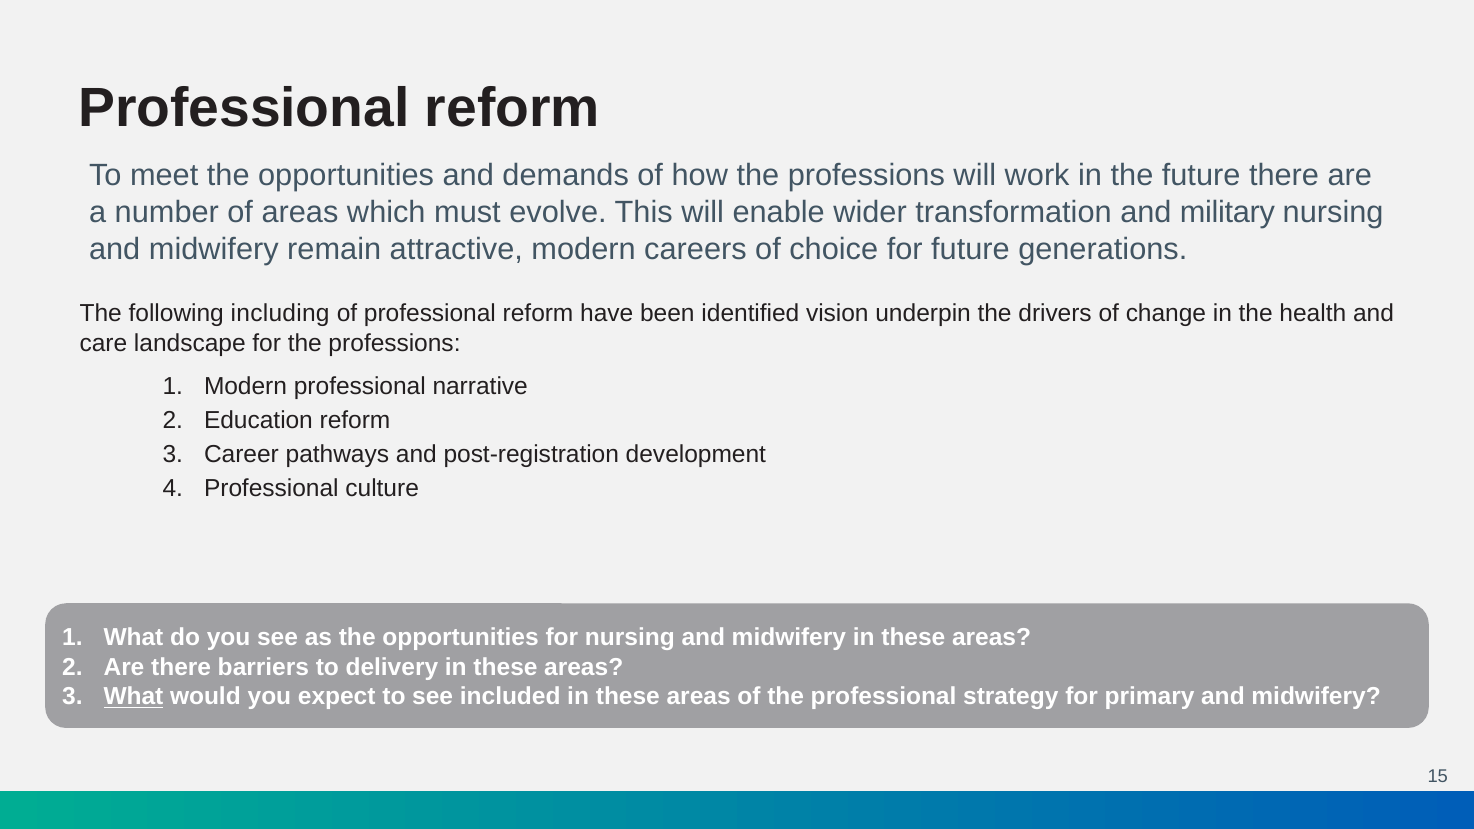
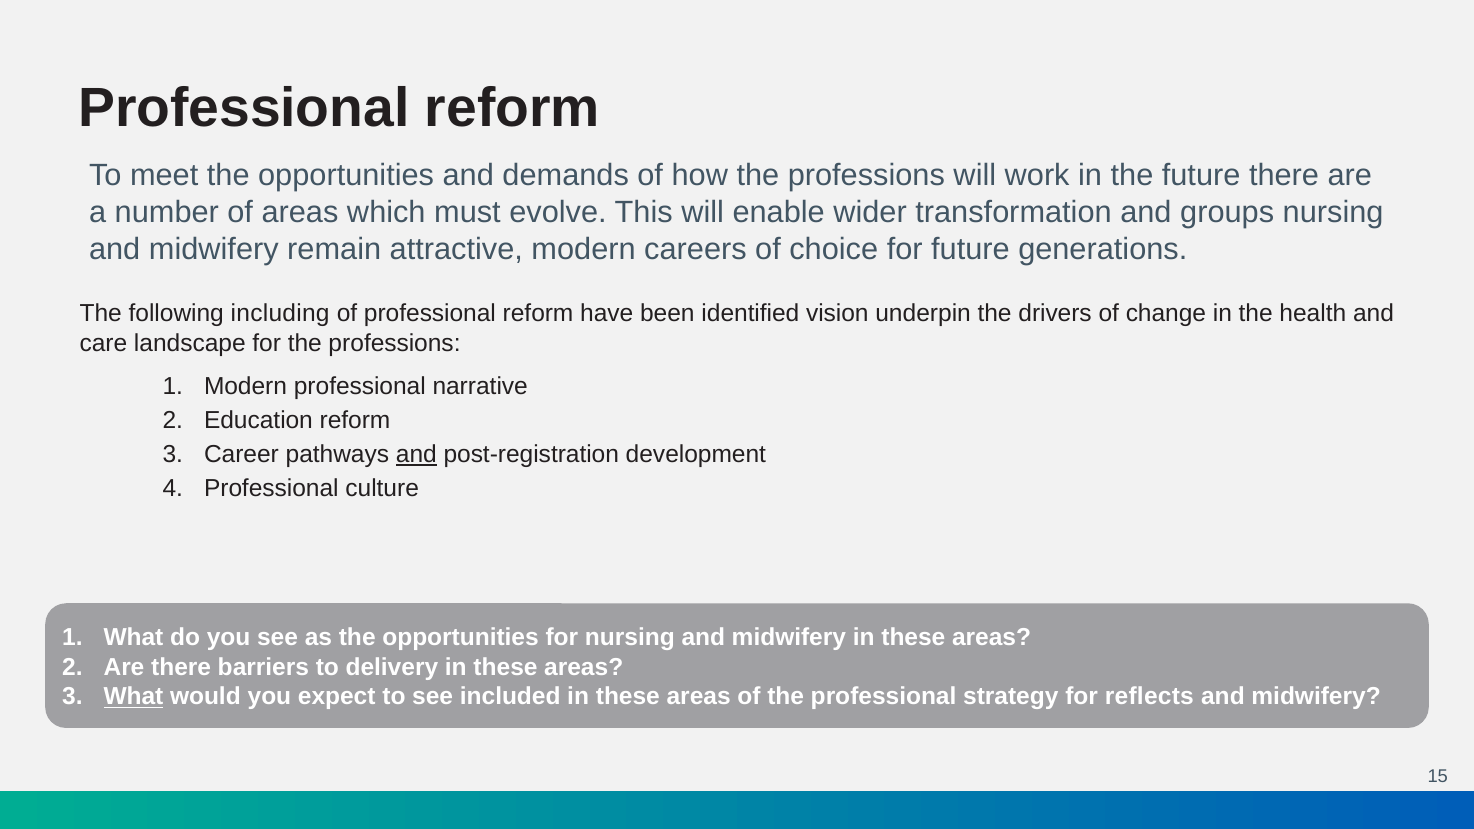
military: military -> groups (1227, 212)
and underline: none -> present (416, 454)
primary: primary -> reflects (1149, 697)
